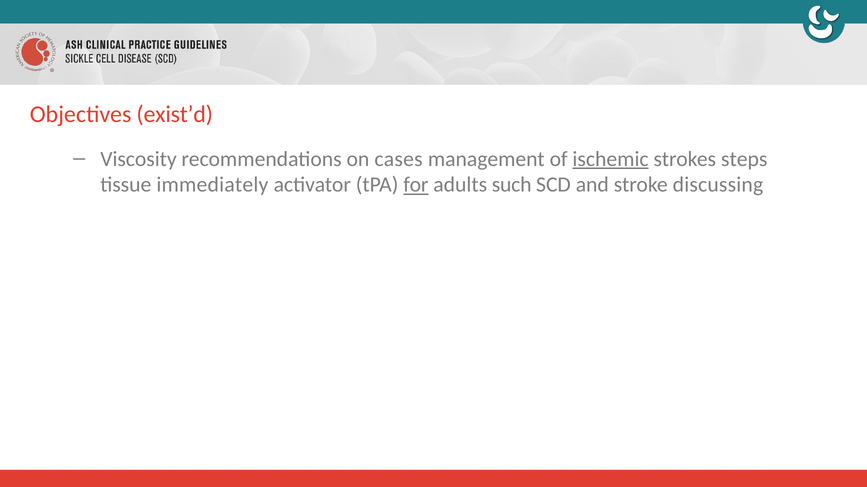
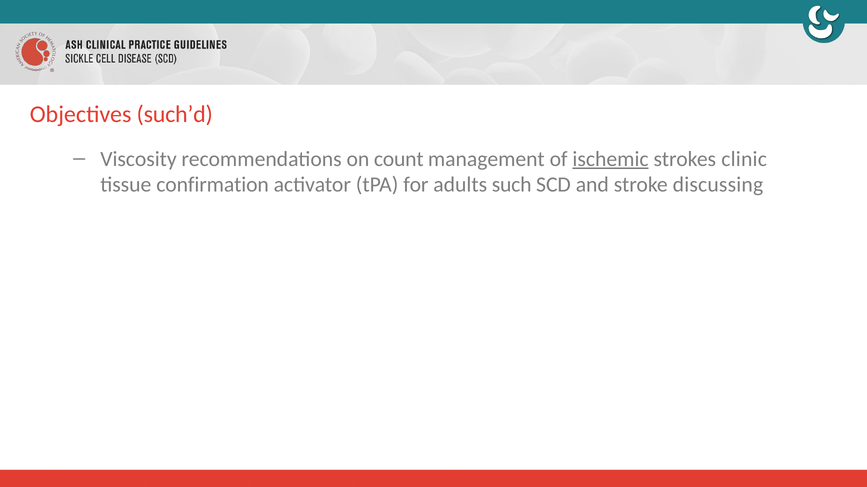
exist’d: exist’d -> such’d (175, 115)
cases: cases -> count (399, 159)
steps: steps -> clinic (744, 159)
immediately: immediately -> confirmation (213, 185)
for underline: present -> none (416, 185)
